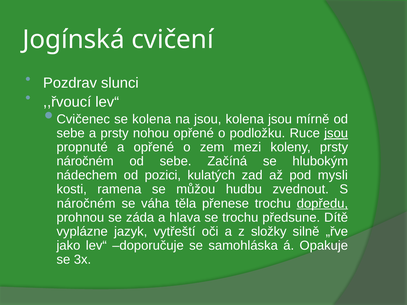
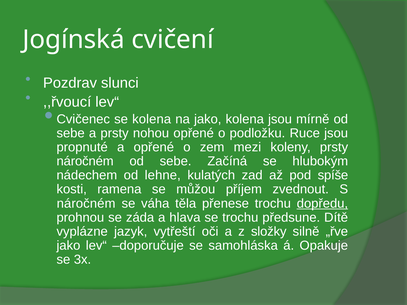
na jsou: jsou -> jako (208, 119)
jsou underline: present -> none (336, 133)
pozici: pozici -> lehne (163, 175)
mysli: mysli -> spíše (333, 175)
hudbu: hudbu -> příjem (244, 190)
